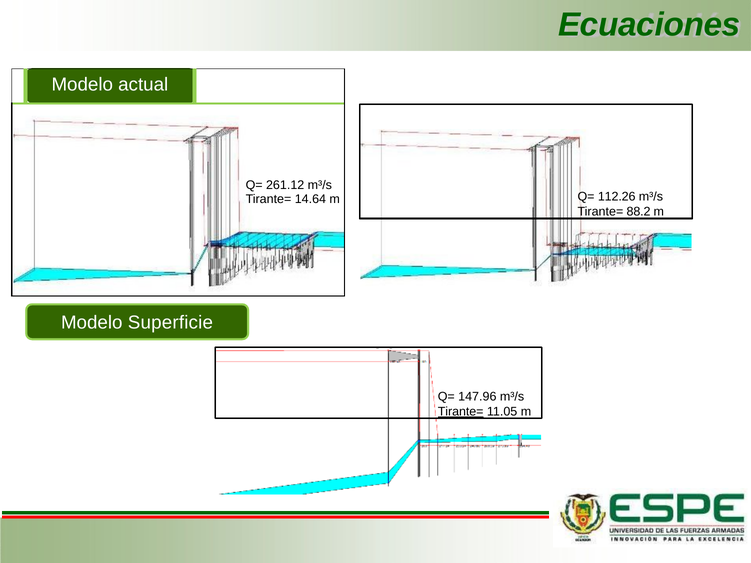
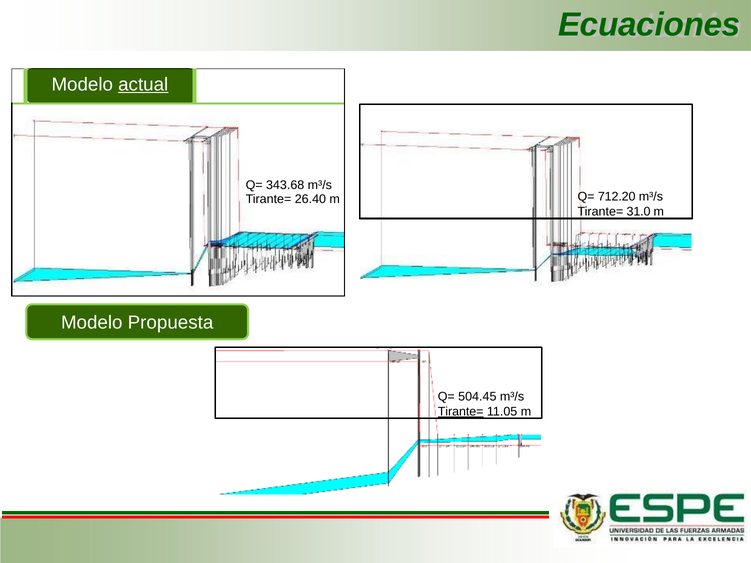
actual underline: none -> present (143, 85)
261.12: 261.12 -> 343.68 (285, 185)
112.26: 112.26 -> 712.20 (617, 197)
14.64: 14.64 -> 26.40 (310, 199)
88.2: 88.2 -> 31.0 (639, 212)
Superficie: Superficie -> Propuesta (171, 323)
147.96: 147.96 -> 504.45 (477, 397)
